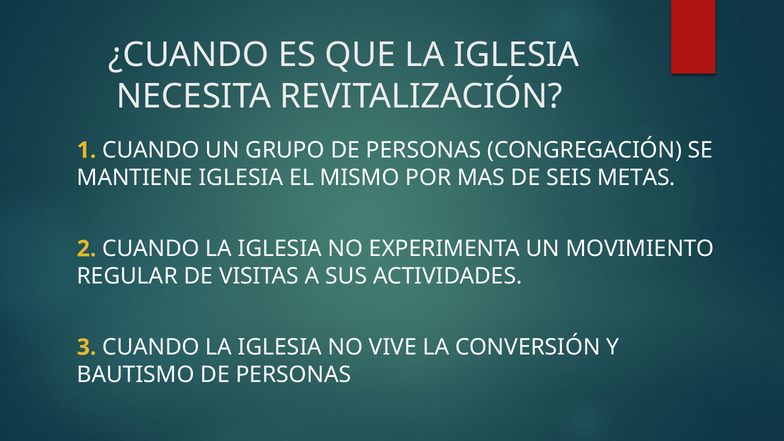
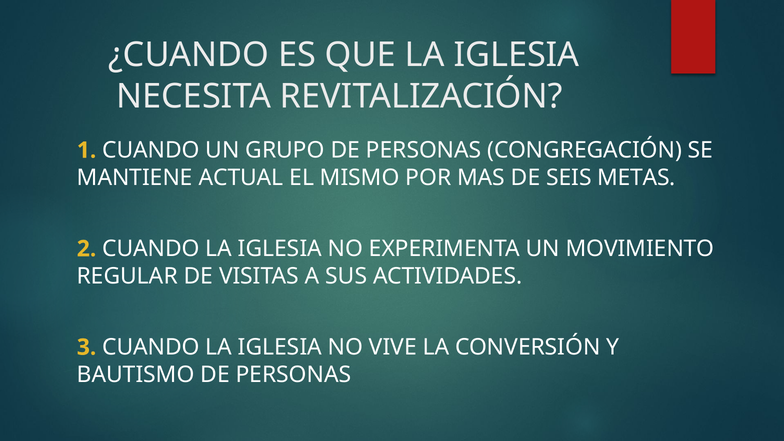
MANTIENE IGLESIA: IGLESIA -> ACTUAL (241, 178)
